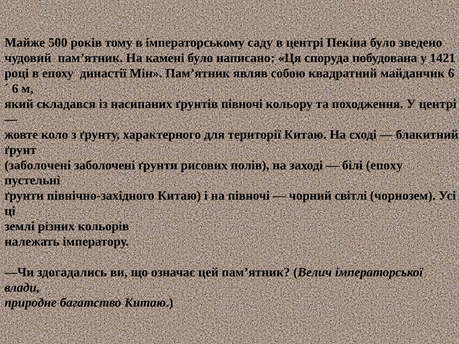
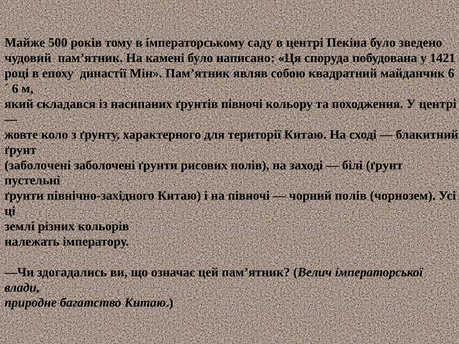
білі епоху: епоху -> ґрунт (384, 165)
чорний світлі: світлі -> полів (351, 196)
